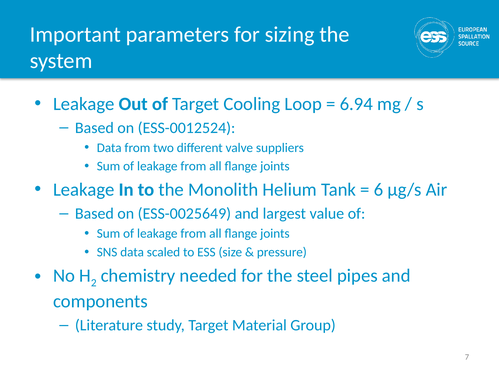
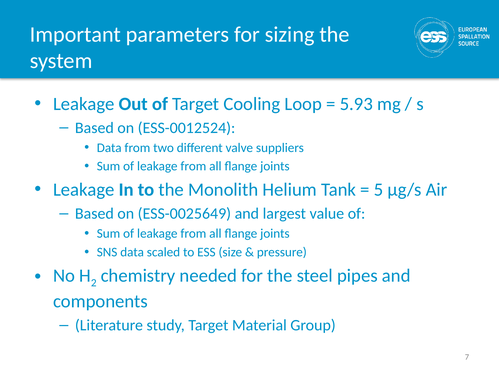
6.94: 6.94 -> 5.93 (356, 104)
6: 6 -> 5 (379, 190)
